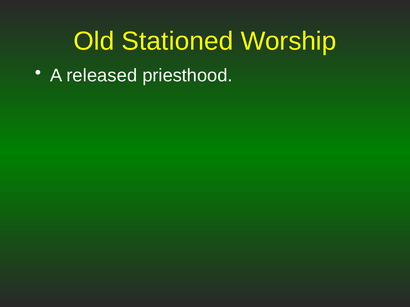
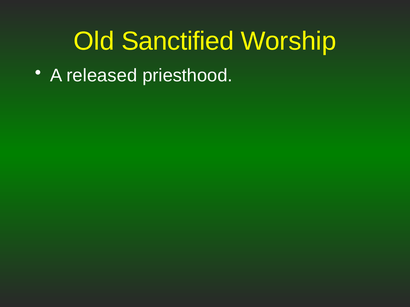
Stationed: Stationed -> Sanctified (178, 41)
